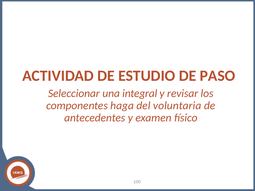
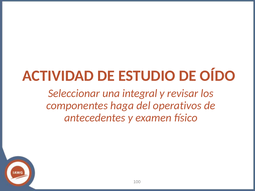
PASO: PASO -> OÍDO (217, 76)
voluntaria: voluntaria -> operativos (177, 106)
